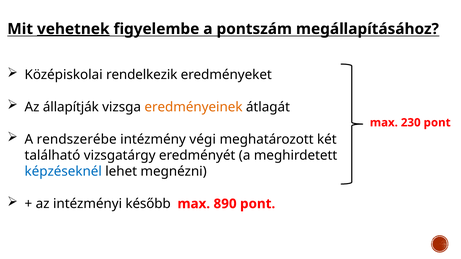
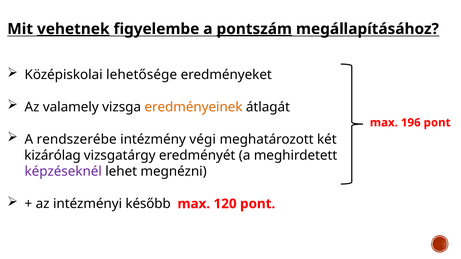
pontszám underline: none -> present (254, 29)
rendelkezik: rendelkezik -> lehetősége (142, 75)
állapítják: állapítják -> valamely (71, 107)
230: 230 -> 196 (411, 123)
található: található -> kizárólag (53, 156)
képzéseknél colour: blue -> purple (63, 172)
890: 890 -> 120 (225, 204)
